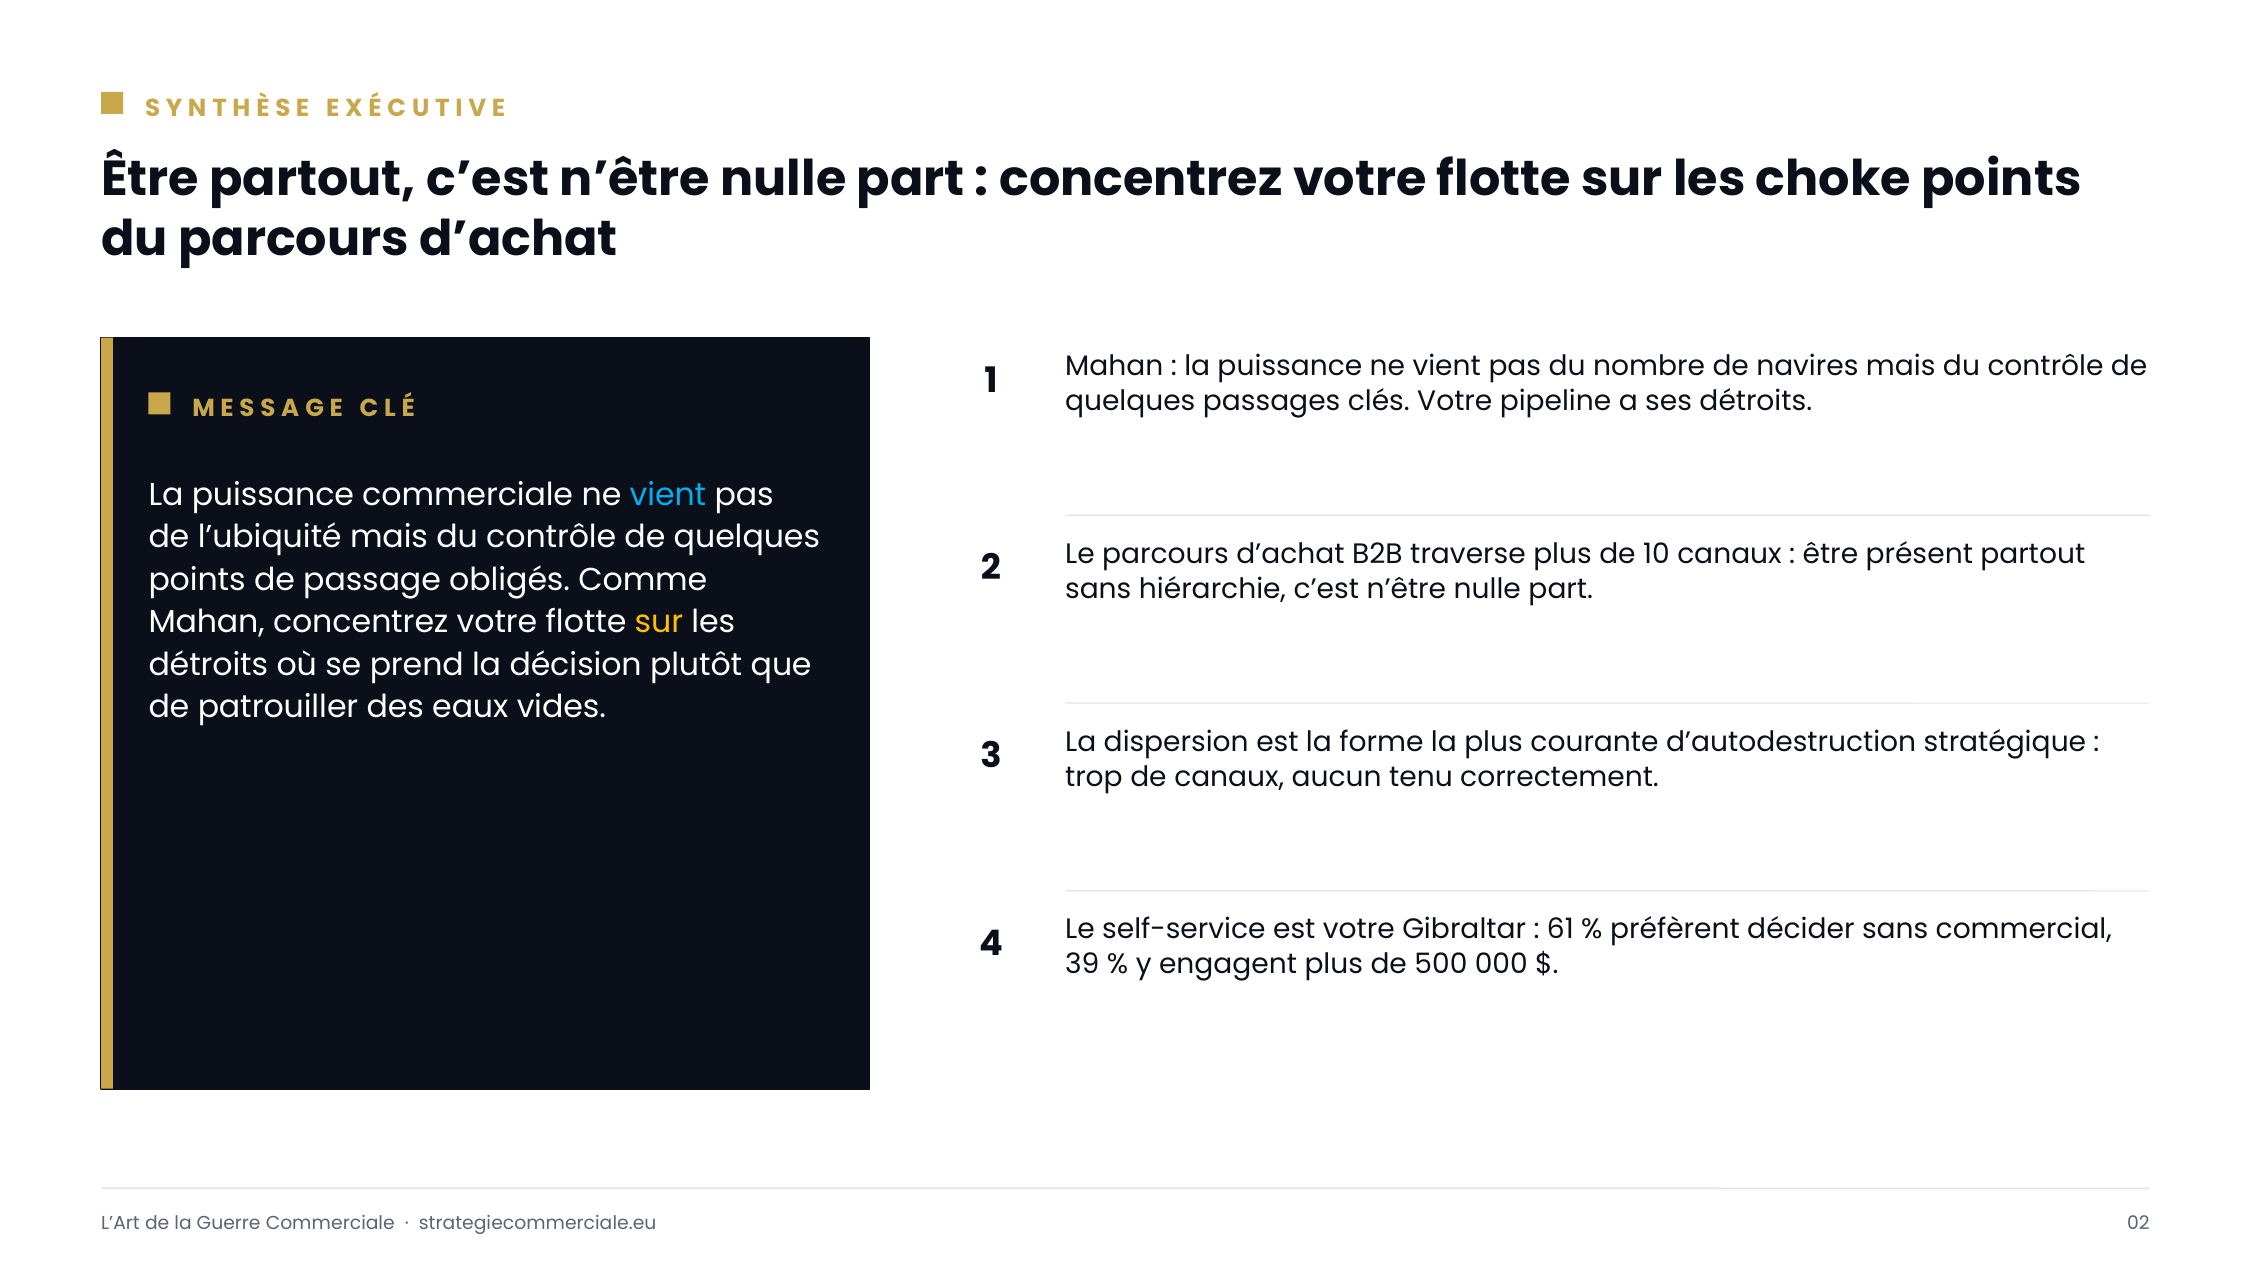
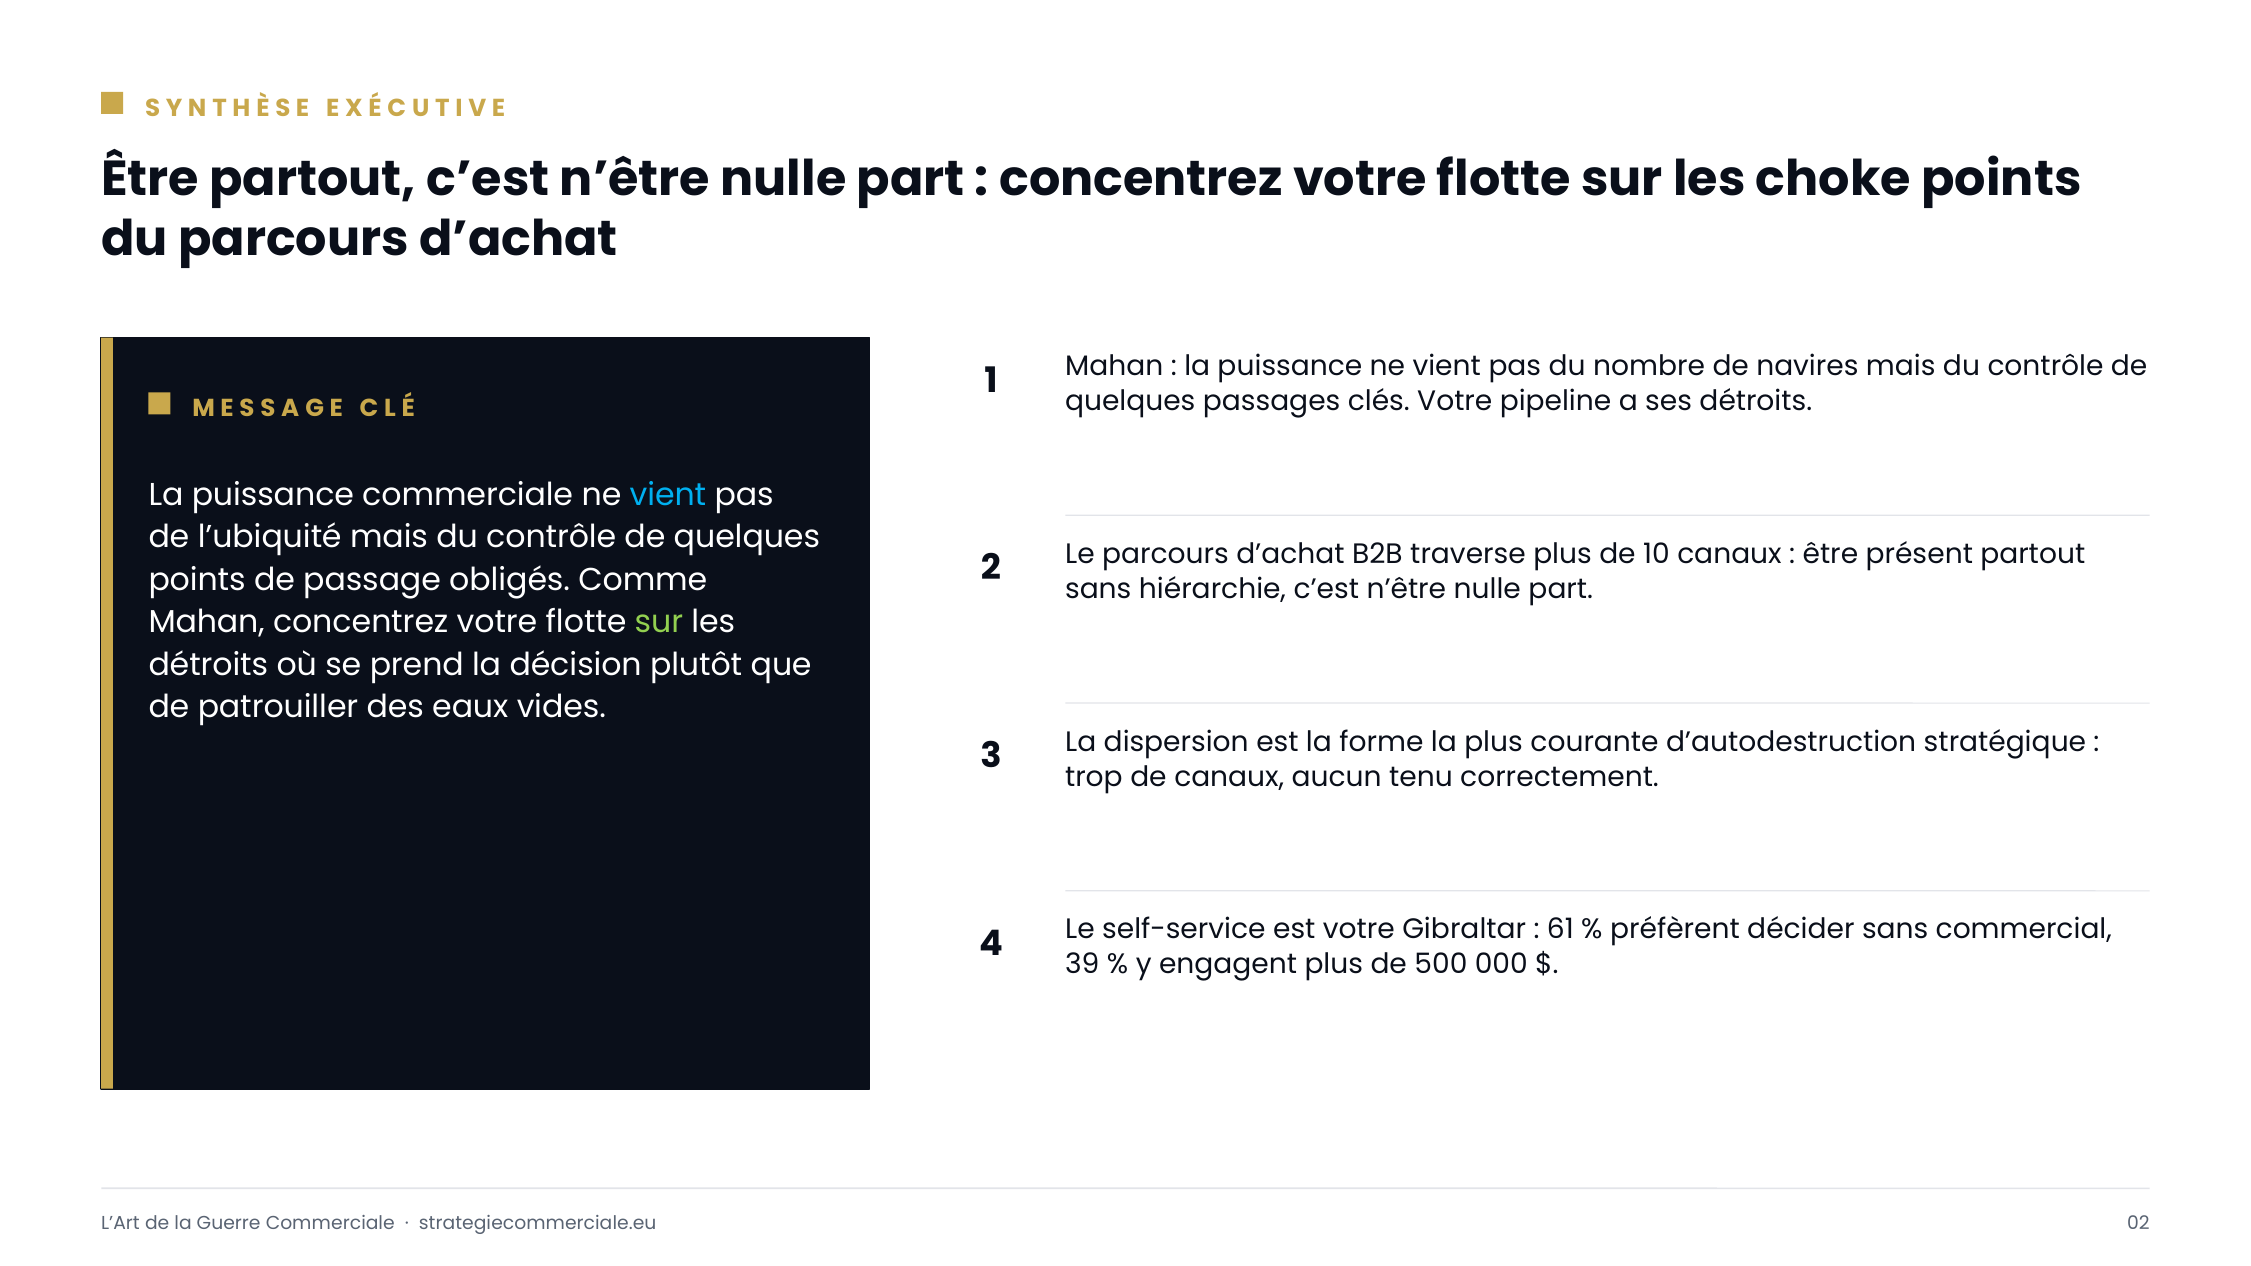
sur colour: yellow -> light green (659, 622)
